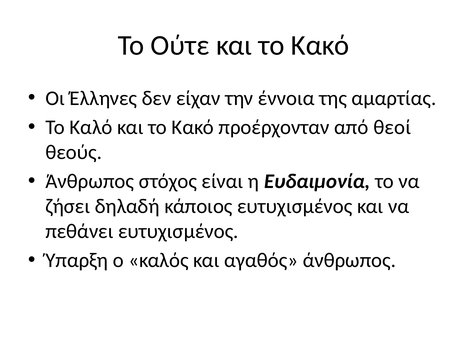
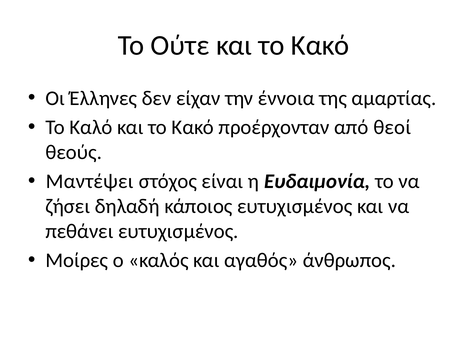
Άνθρωπος: Άνθρωπος -> Μαντέψει (90, 181)
Ύπαρξη: Ύπαρξη -> Μοίρες (77, 260)
